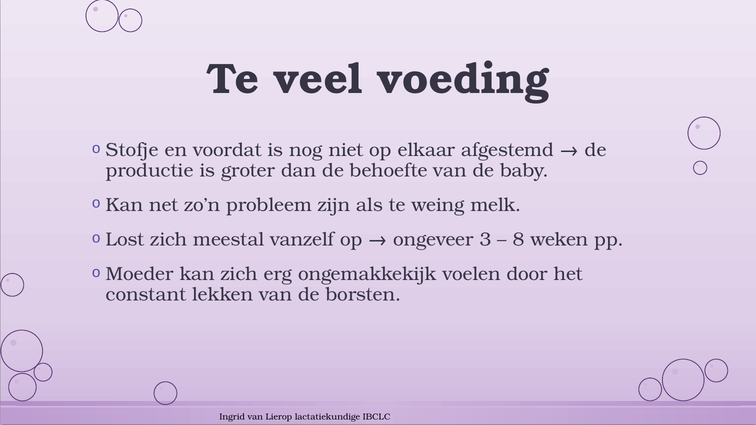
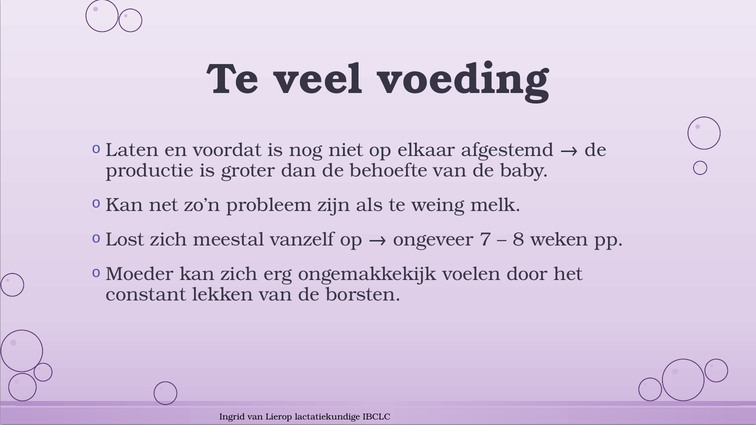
Stofje: Stofje -> Laten (132, 150)
3: 3 -> 7 (485, 240)
